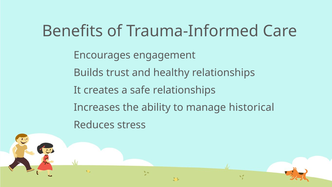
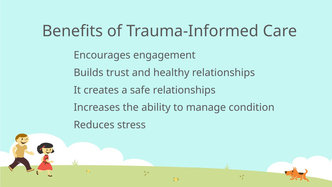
historical: historical -> condition (252, 107)
